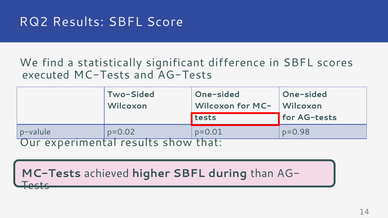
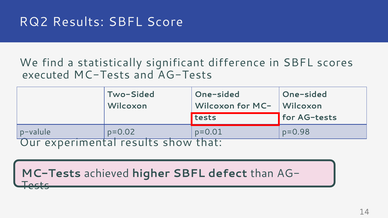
during: during -> defect (228, 173)
